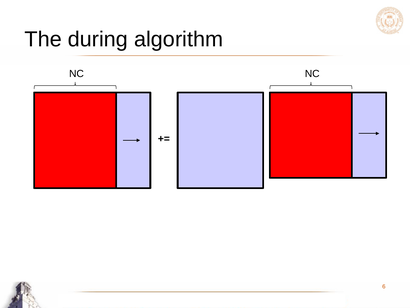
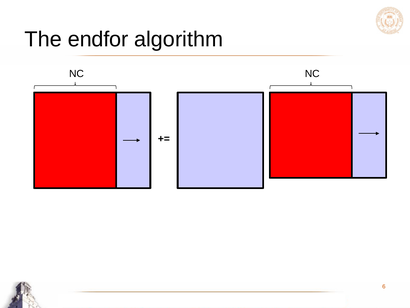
during: during -> endfor (98, 39)
